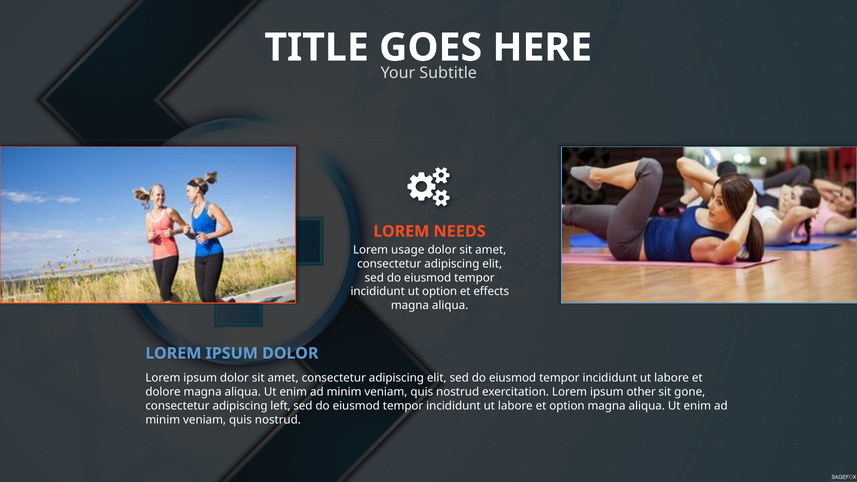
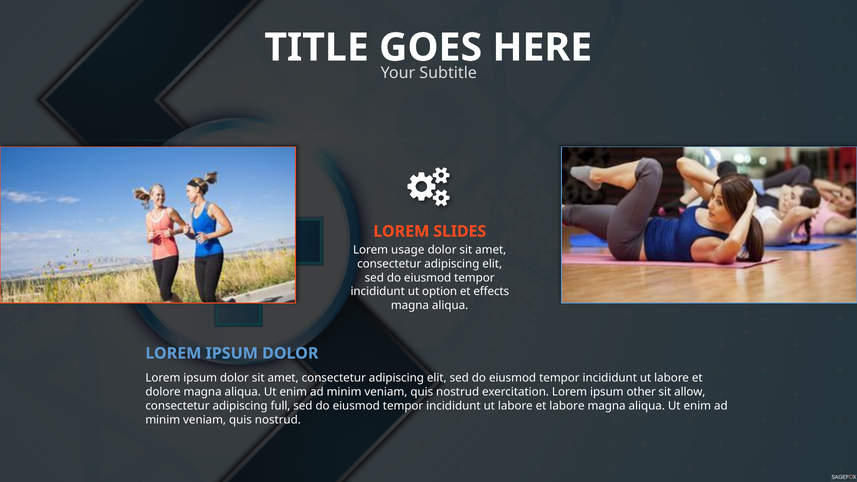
NEEDS: NEEDS -> SLIDES (460, 231)
gone: gone -> allow (690, 392)
left: left -> full (281, 406)
et option: option -> labore (567, 406)
